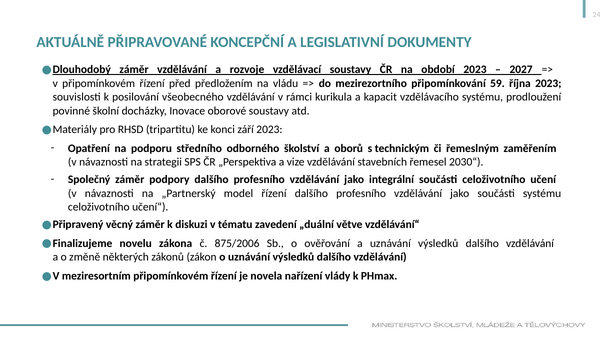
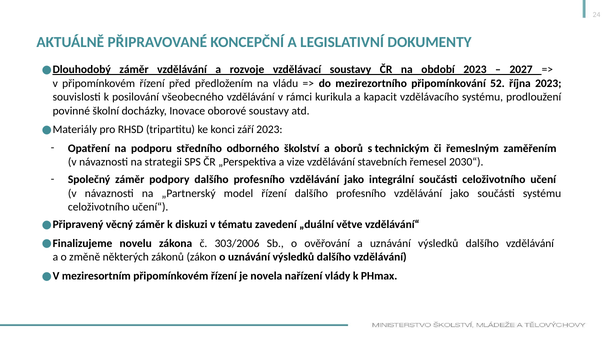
59: 59 -> 52 (497, 83)
875/2006: 875/2006 -> 303/2006 (237, 243)
